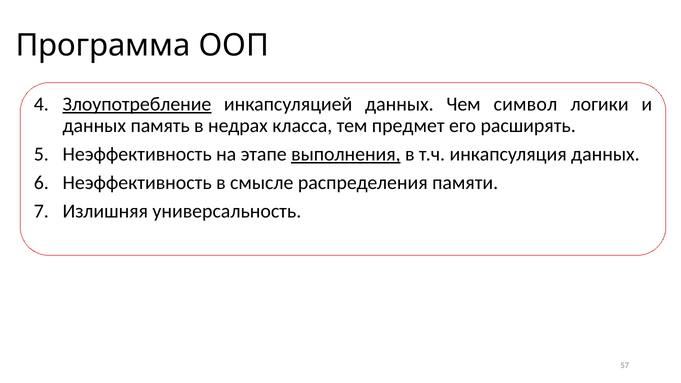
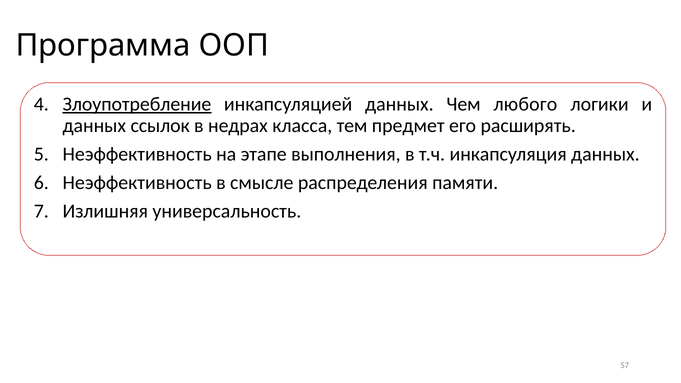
символ: символ -> любого (525, 104)
память: память -> ссылок (160, 126)
выполнения underline: present -> none (346, 154)
